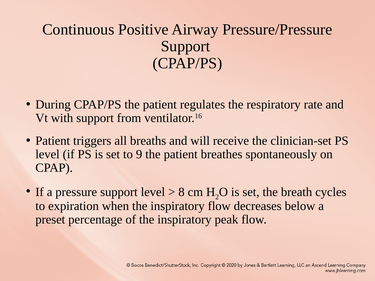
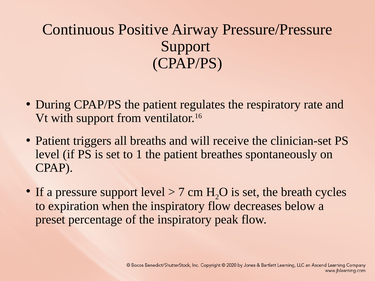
9: 9 -> 1 (139, 154)
8: 8 -> 7 (181, 192)
